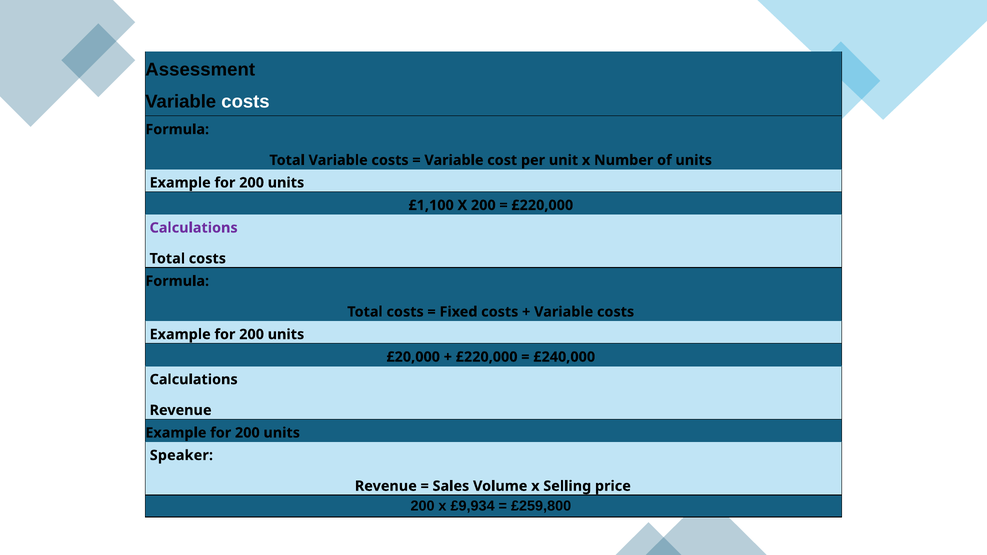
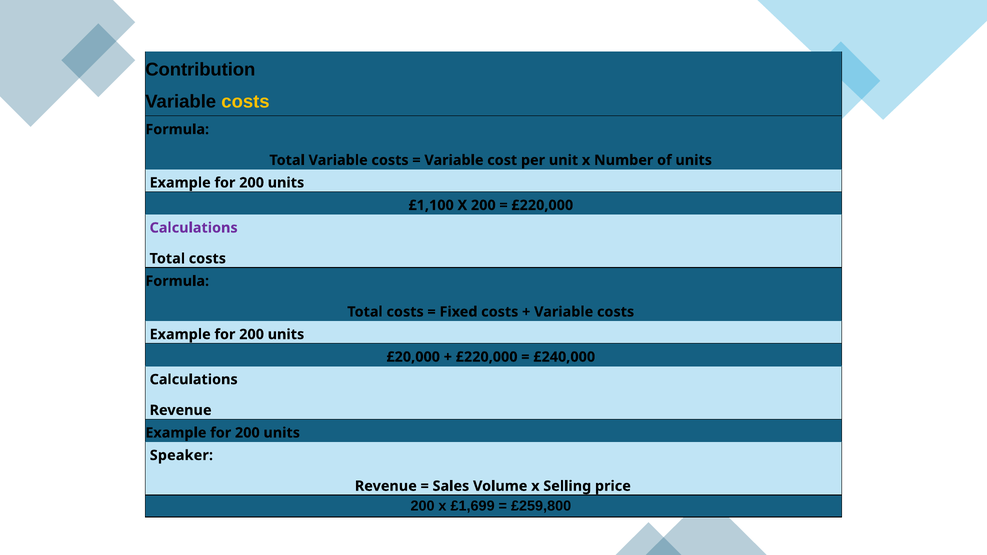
Assessment: Assessment -> Contribution (200, 70)
costs colour: white -> yellow (245, 102)
£9,934: £9,934 -> £1,699 (473, 506)
